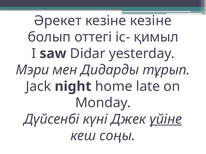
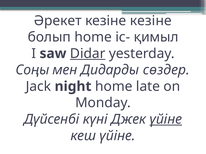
болып оттегі: оттегі -> home (93, 37)
Didar underline: none -> present (88, 54)
Мэри: Мэри -> Соңы (32, 70)
тұрып: тұрып -> сөздер (166, 70)
кеш соңы: соңы -> үйіне (117, 136)
